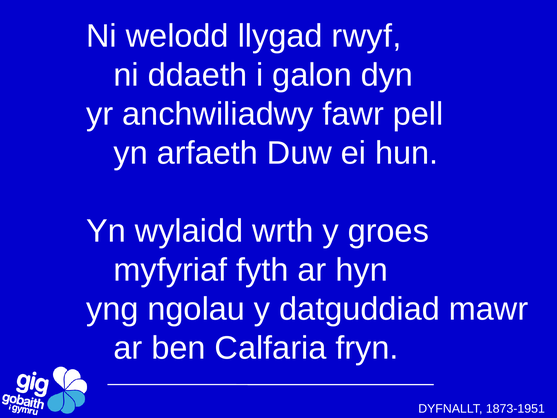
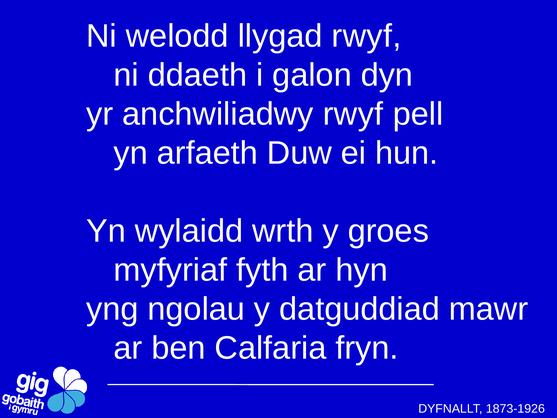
anchwiliadwy fawr: fawr -> rwyf (353, 114)
1873-1951: 1873-1951 -> 1873-1926 (515, 409)
